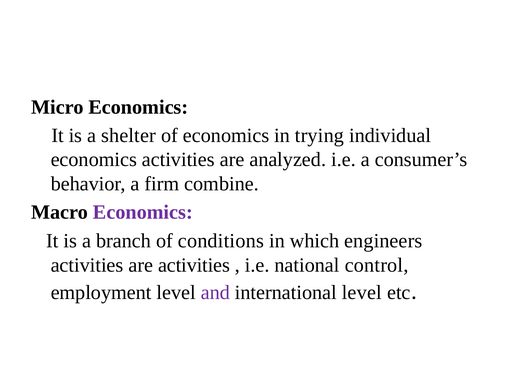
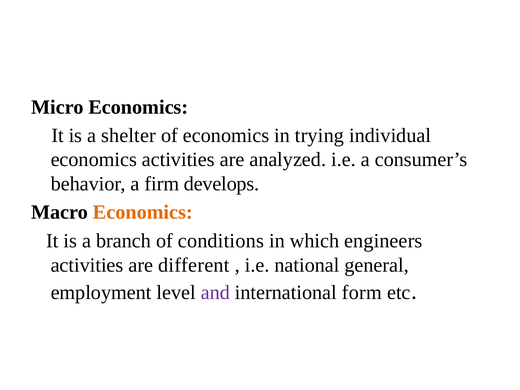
combine: combine -> develops (222, 184)
Economics colour: purple -> orange (143, 212)
are activities: activities -> different (194, 265)
control: control -> general (377, 265)
international level: level -> form (362, 292)
